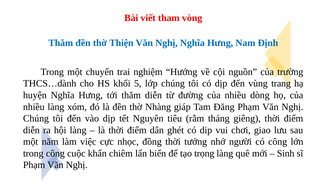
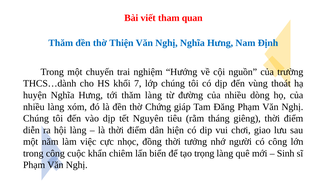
vòng: vòng -> quan (192, 18)
5: 5 -> 7 (138, 83)
trang: trang -> thoát (281, 83)
thăm diễn: diễn -> làng (153, 95)
Nhàng: Nhàng -> Chứng (158, 107)
ghét: ghét -> hiện (176, 130)
